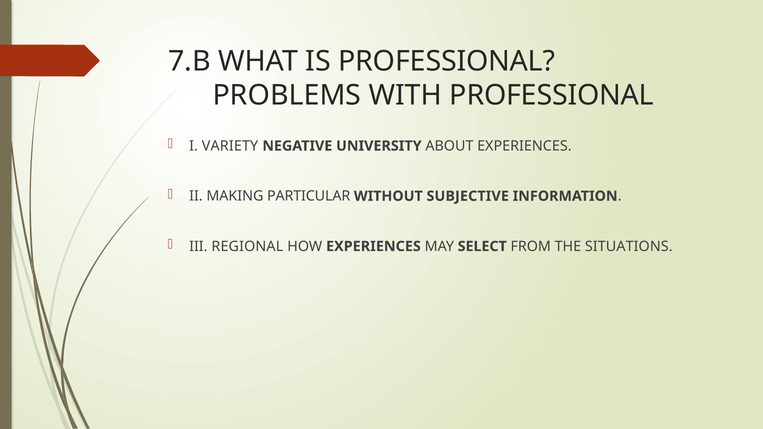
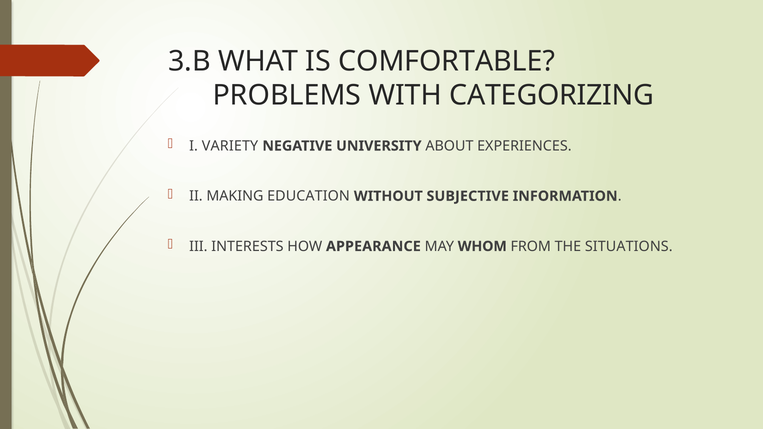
7.B: 7.B -> 3.B (189, 61)
IS PROFESSIONAL: PROFESSIONAL -> COMFORTABLE (447, 61)
WITH PROFESSIONAL: PROFESSIONAL -> CATEGORIZING (552, 95)
PARTICULAR: PARTICULAR -> EDUCATION (309, 196)
REGIONAL: REGIONAL -> INTERESTS (247, 246)
HOW EXPERIENCES: EXPERIENCES -> APPEARANCE (373, 246)
SELECT: SELECT -> WHOM (482, 246)
